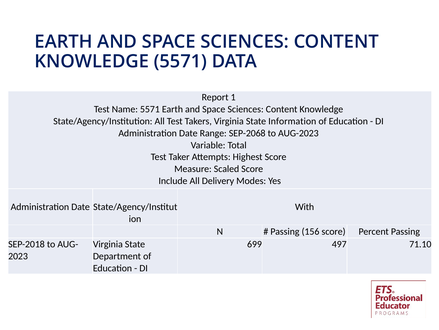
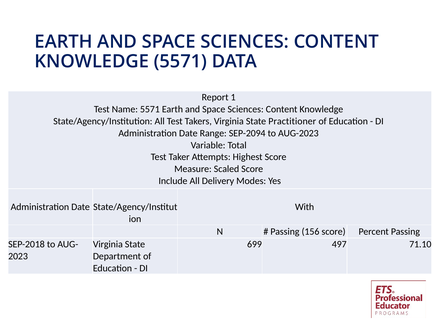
Information: Information -> Practitioner (292, 121)
SEP-2068: SEP-2068 -> SEP-2094 (247, 133)
